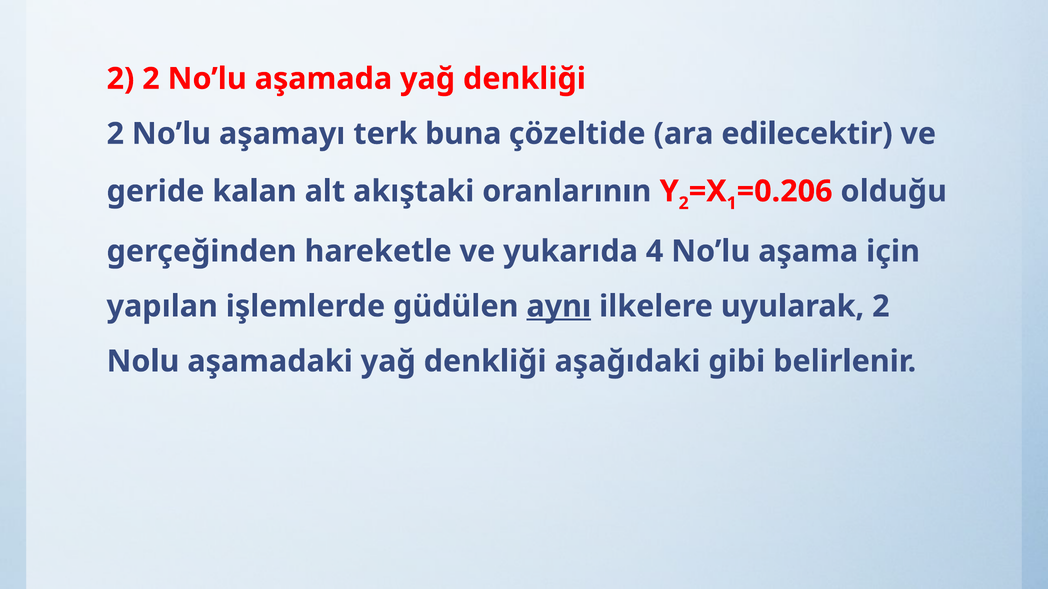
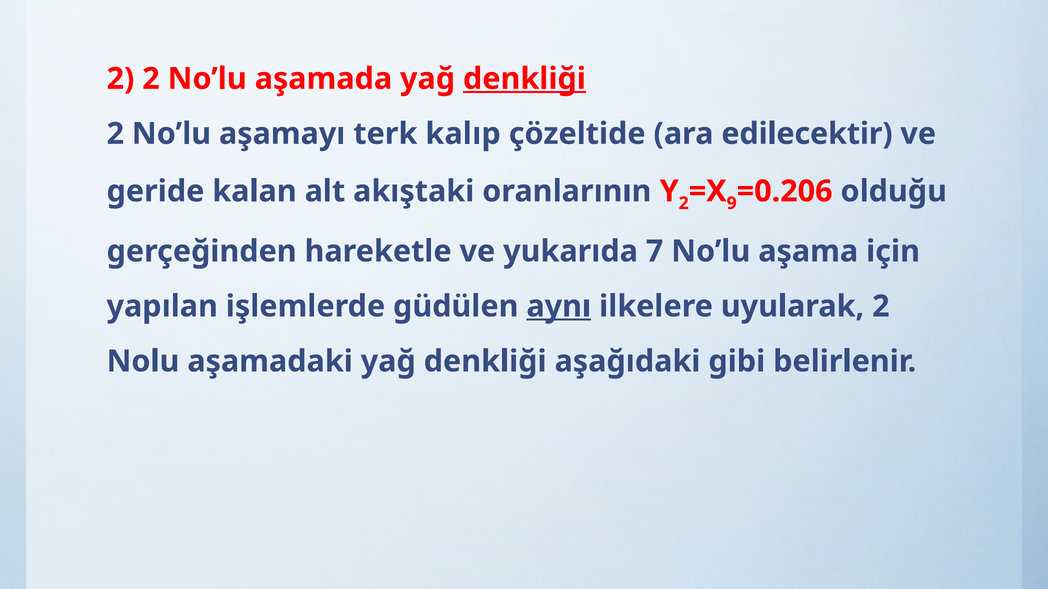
denkliği underline: none -> present (524, 79)
buna: buna -> kalıp (463, 134)
1: 1 -> 9 (732, 203)
4: 4 -> 7 (655, 252)
